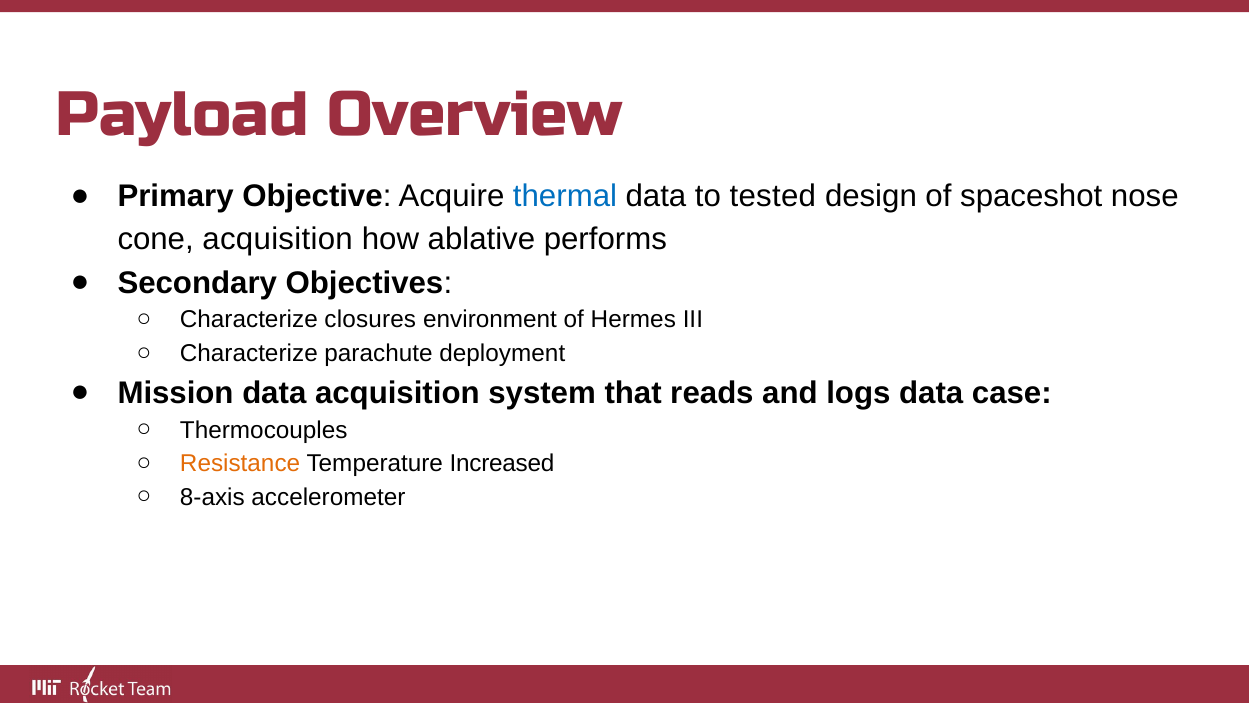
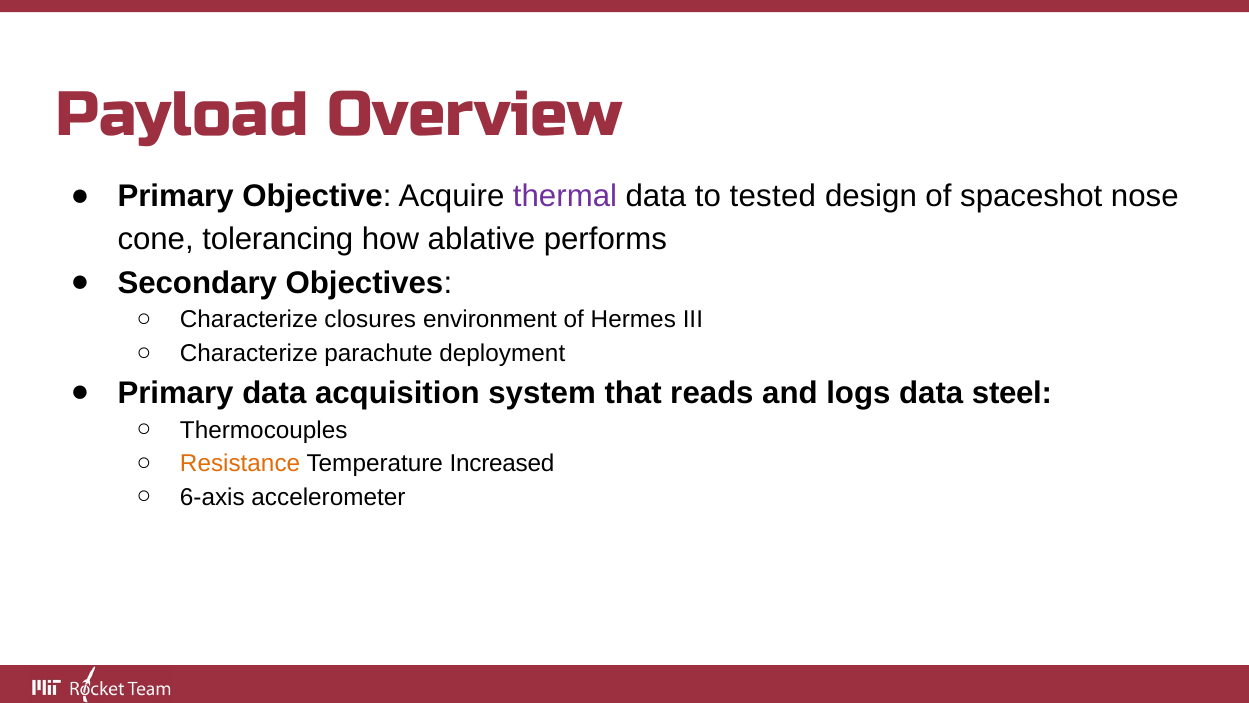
thermal colour: blue -> purple (565, 196)
cone acquisition: acquisition -> tolerancing (278, 239)
Mission: Mission -> Primary (176, 393)
case: case -> steel (1012, 393)
8-axis: 8-axis -> 6-axis (212, 497)
